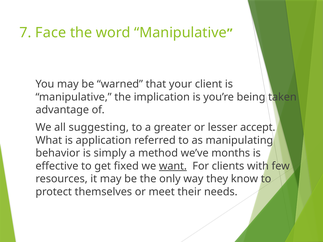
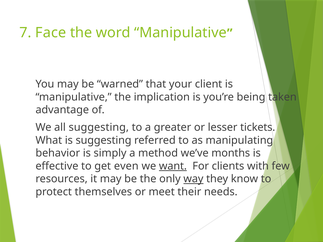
accept: accept -> tickets (258, 127)
is application: application -> suggesting (104, 140)
fixed: fixed -> even (126, 166)
way underline: none -> present (193, 179)
